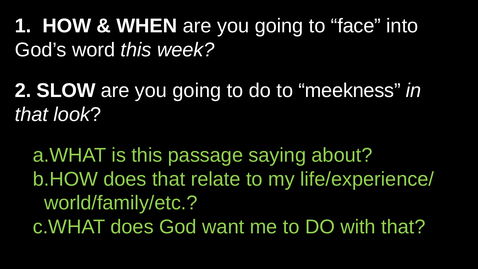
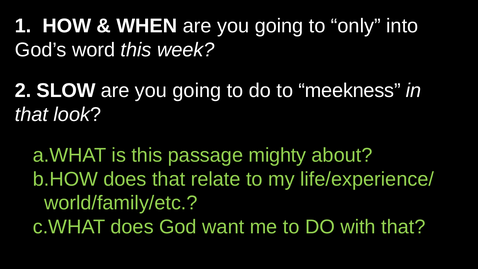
face: face -> only (356, 26)
saying: saying -> mighty (277, 155)
